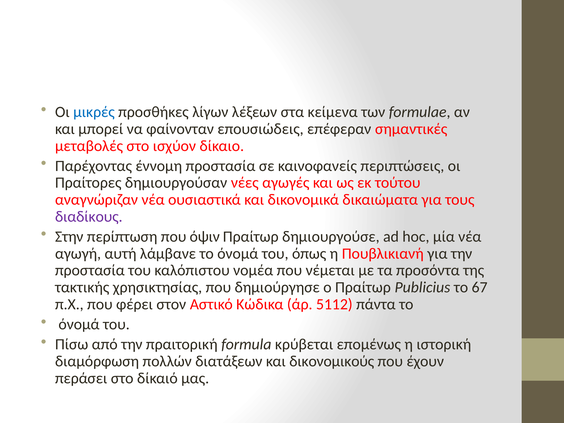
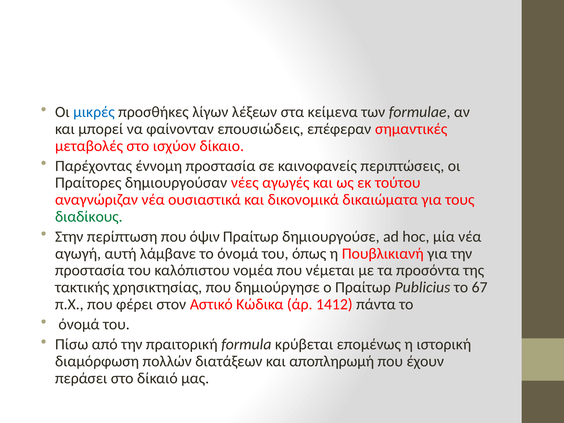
διαδίκους colour: purple -> green (89, 217)
5112: 5112 -> 1412 (334, 304)
δικονομικούς: δικονομικούς -> αποπληρωμή (332, 361)
